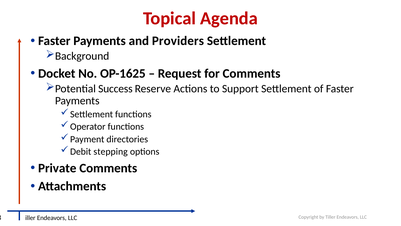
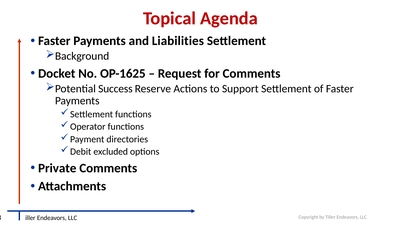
Providers: Providers -> Liabilities (178, 41)
stepping: stepping -> excluded (111, 151)
